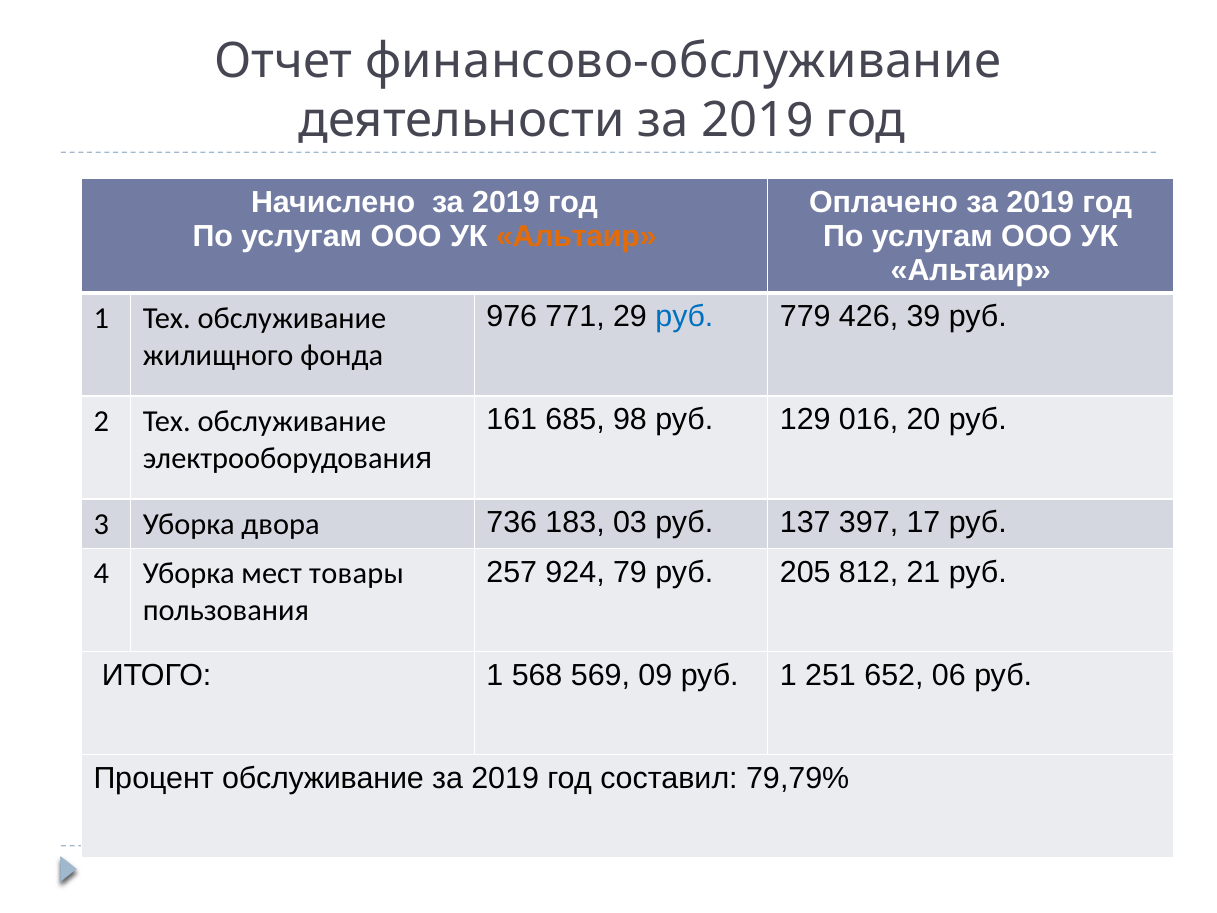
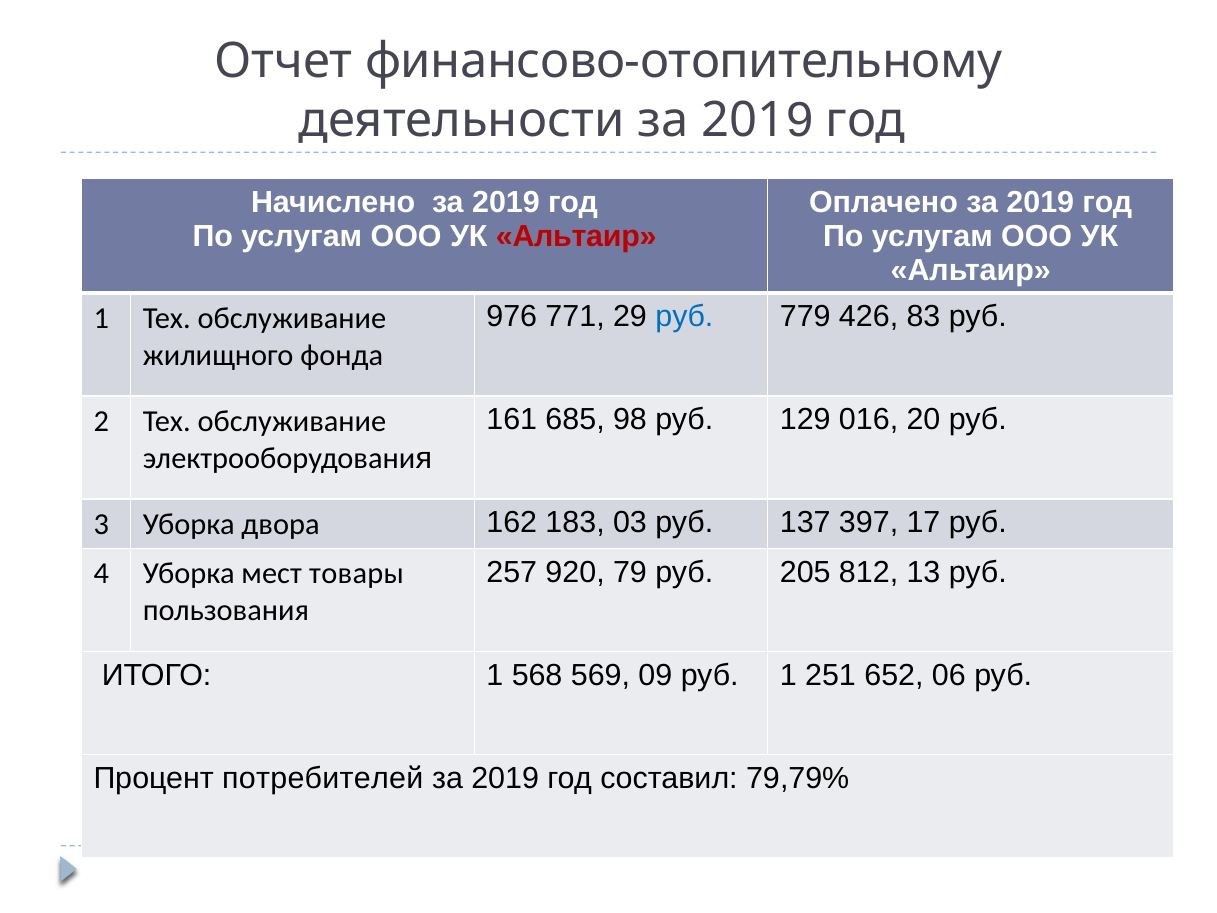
финансово-обслуживание: финансово-обслуживание -> финансово-отопительному (684, 61)
Альтаир colour: orange -> red (576, 236)
39: 39 -> 83 (923, 317)
736: 736 -> 162 (512, 523)
924: 924 -> 920 (575, 572)
21: 21 -> 13 (923, 572)
Процент обслуживание: обслуживание -> потребителей (323, 778)
